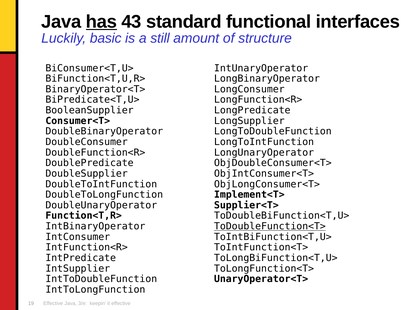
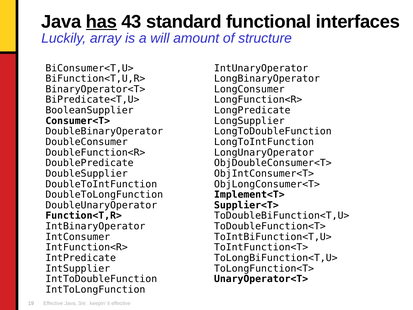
basic: basic -> array (106, 38)
still: still -> will (160, 38)
ToDoubleFunction<T> underline: present -> none (270, 226)
